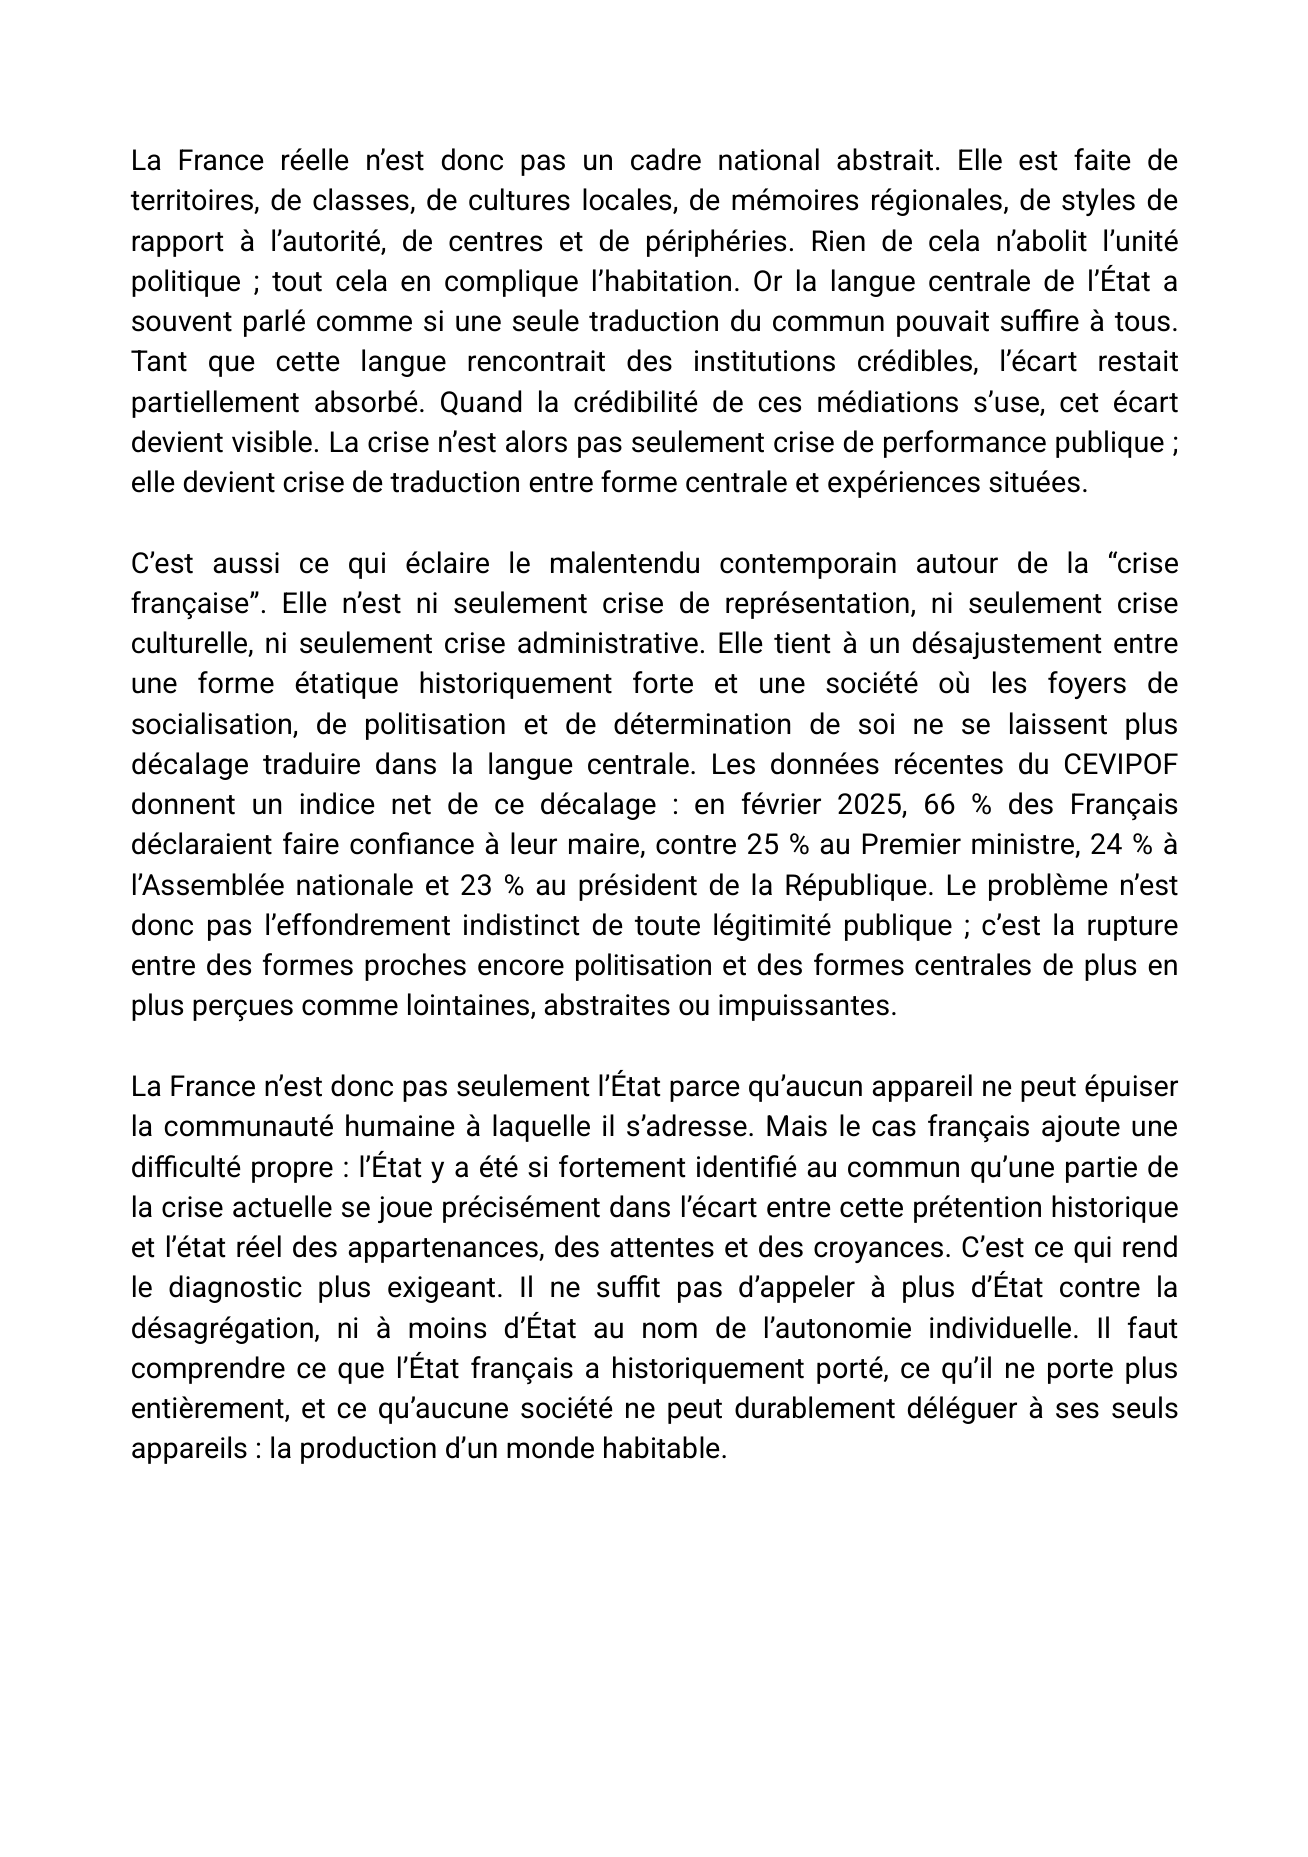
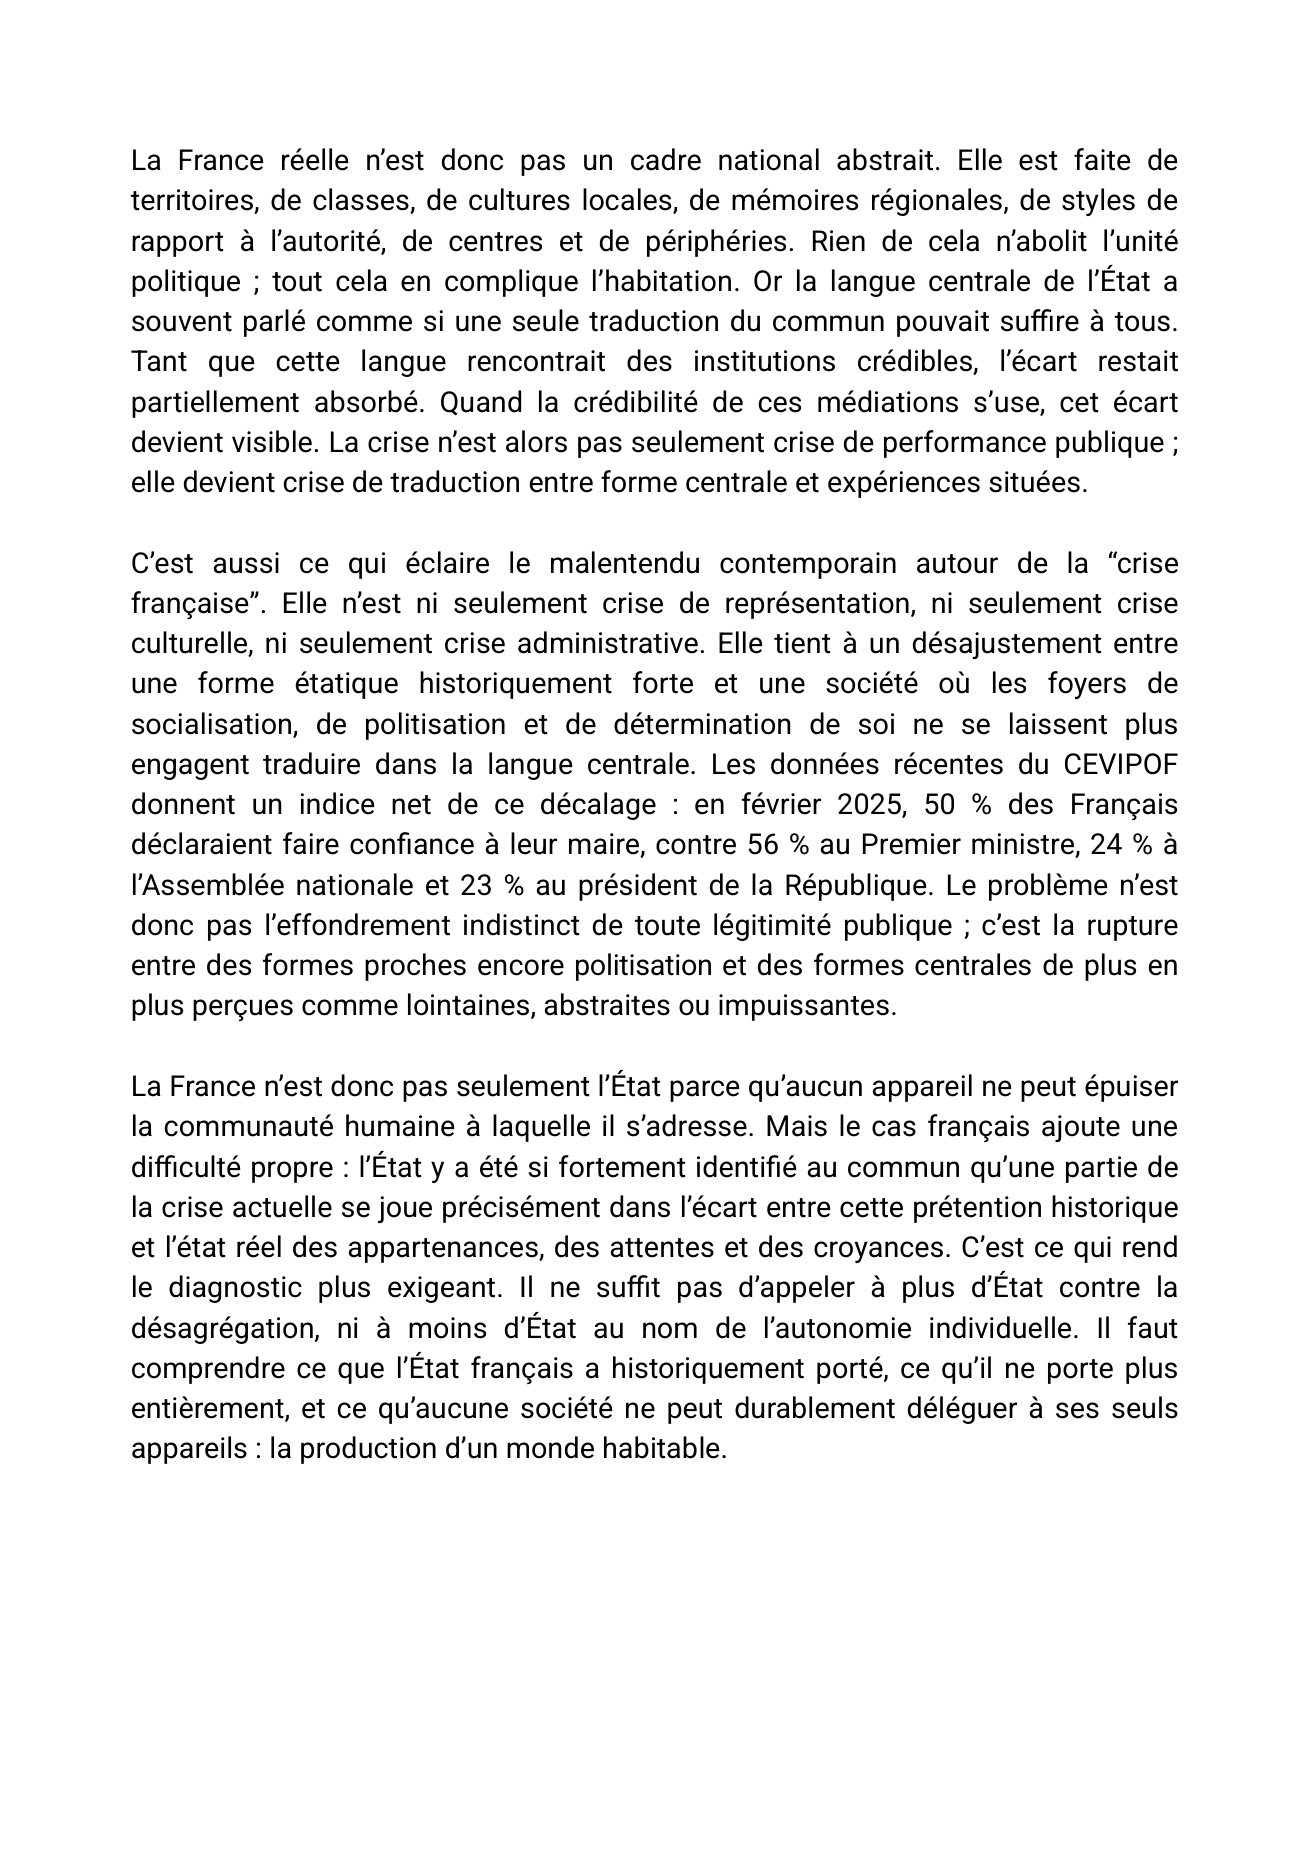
décalage: décalage -> engagent (190, 765)
66: 66 -> 50 (940, 805)
25: 25 -> 56 (763, 846)
